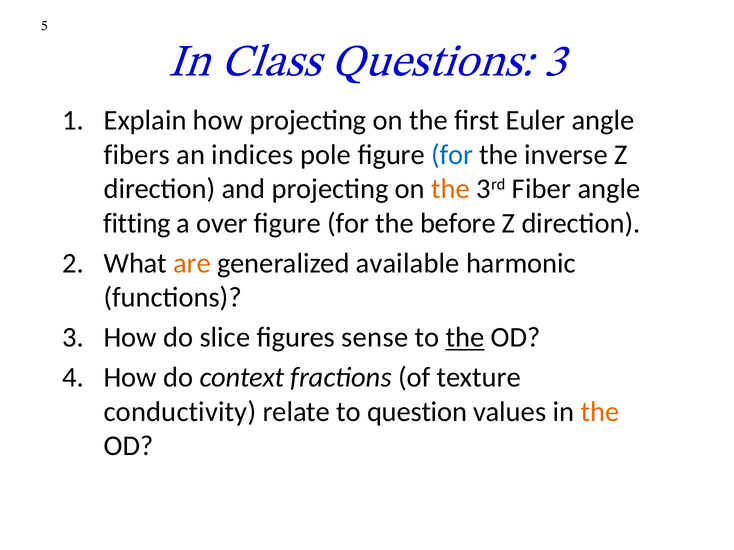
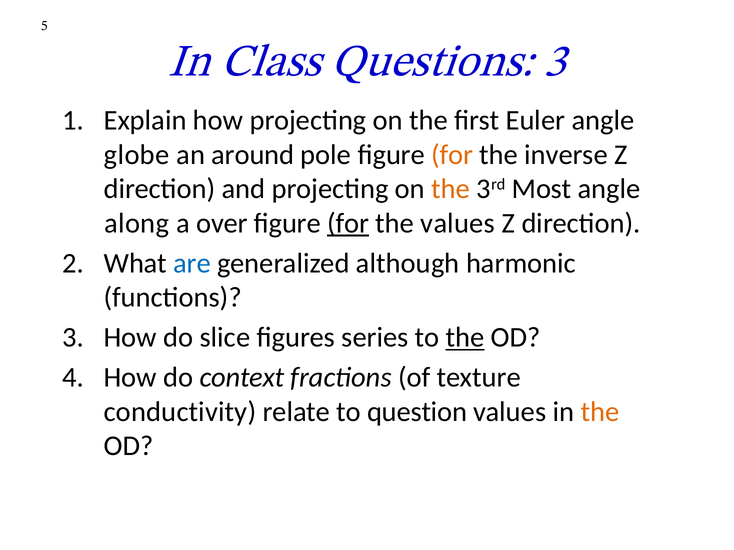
fibers: fibers -> globe (137, 155)
indices: indices -> around (253, 155)
for colour: blue -> orange (452, 155)
Fiber: Fiber -> Most (542, 189)
fitting: fitting -> along (137, 223)
for underline: none -> present (348, 223)
the before: before -> values (458, 223)
are colour: orange -> blue (192, 263)
available: available -> although (408, 263)
sense: sense -> series (375, 338)
